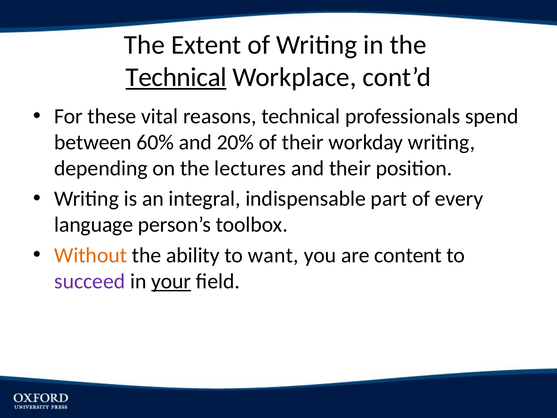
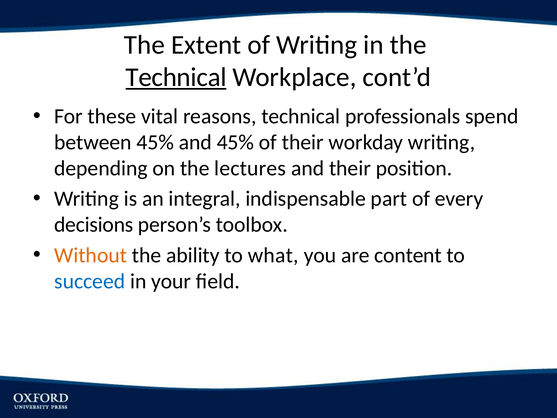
between 60%: 60% -> 45% (155, 142)
and 20%: 20% -> 45% (235, 142)
language: language -> decisions (94, 225)
want: want -> what (273, 255)
succeed colour: purple -> blue (90, 281)
your underline: present -> none (171, 281)
